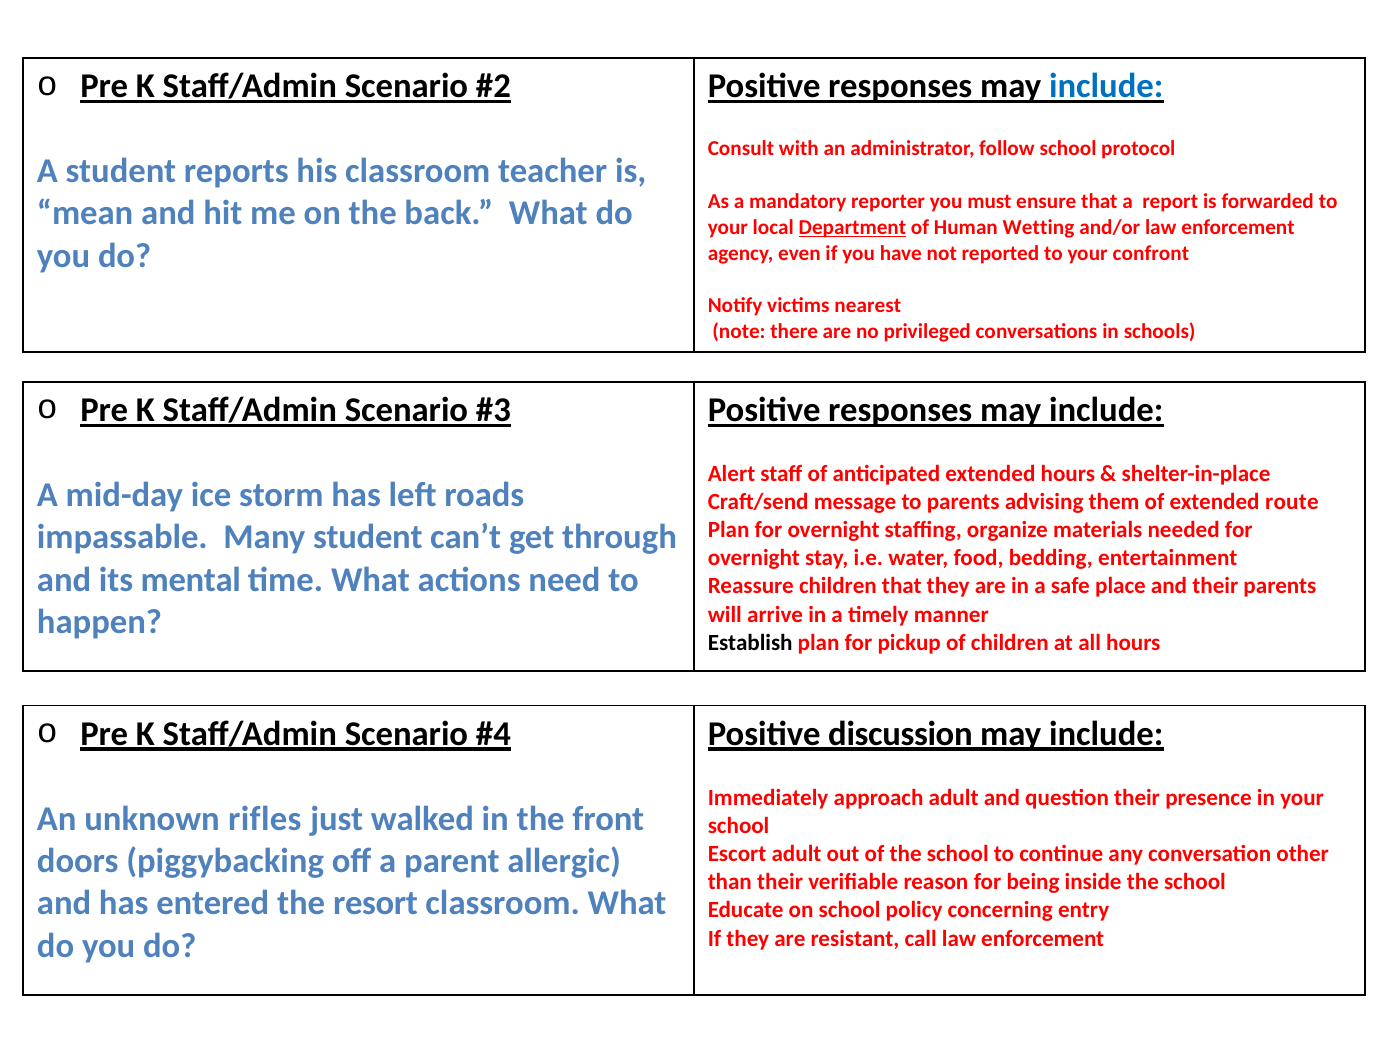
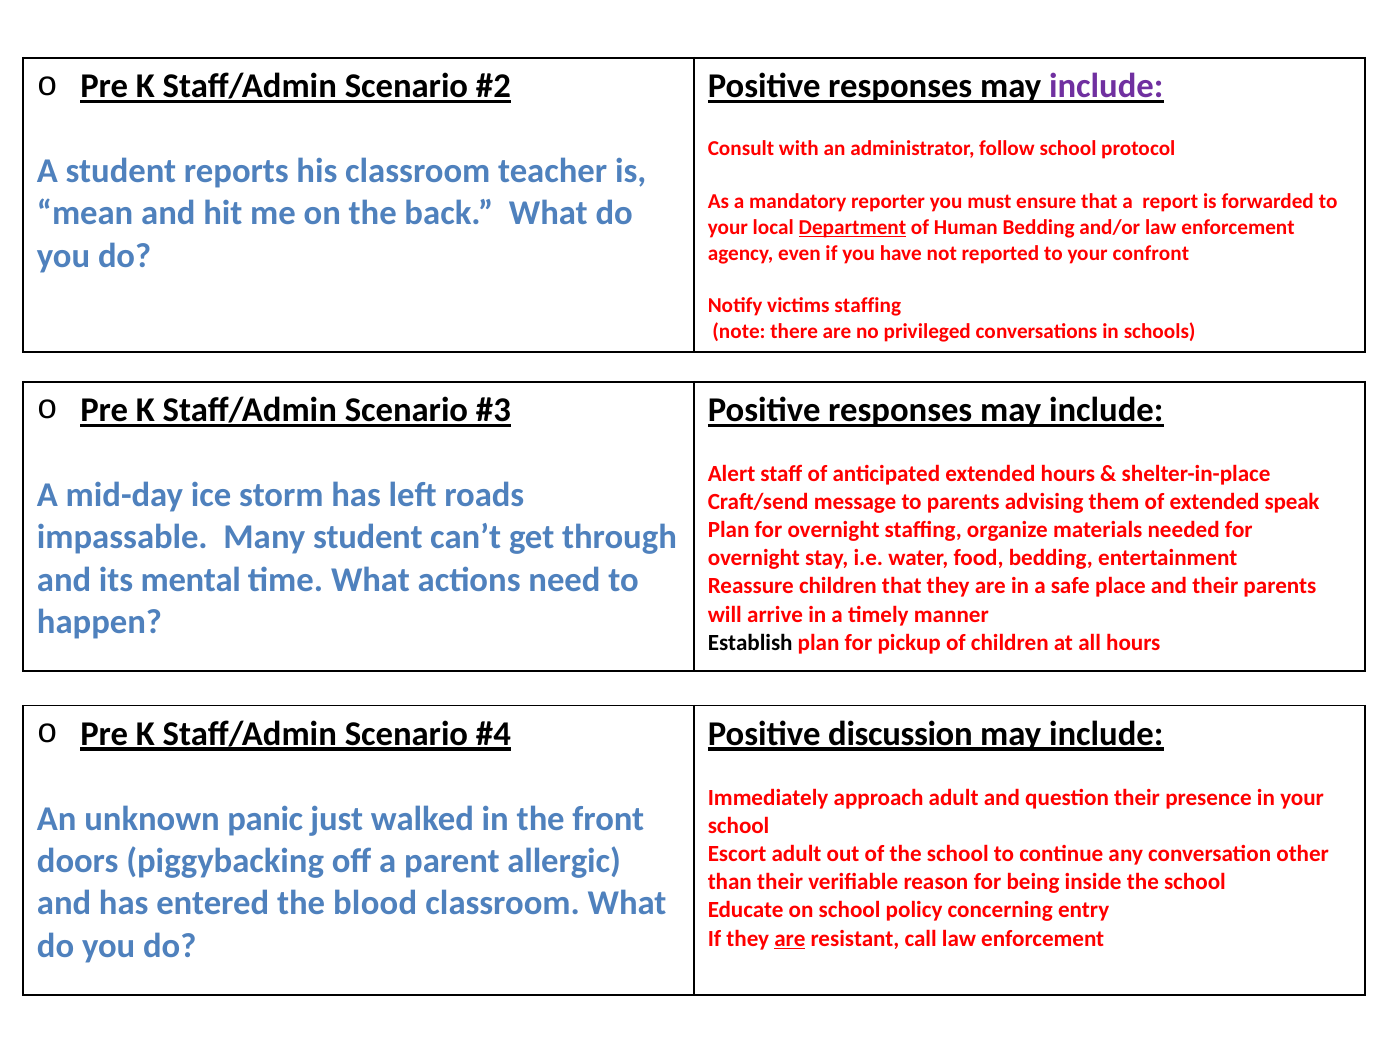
include colour: blue -> purple (1106, 86)
Human Wetting: Wetting -> Bedding (1039, 227)
victims nearest: nearest -> staffing (868, 306)
route: route -> speak (1292, 502)
rifles: rifles -> panic (265, 819)
resort: resort -> blood (375, 904)
are underline: none -> present (790, 938)
